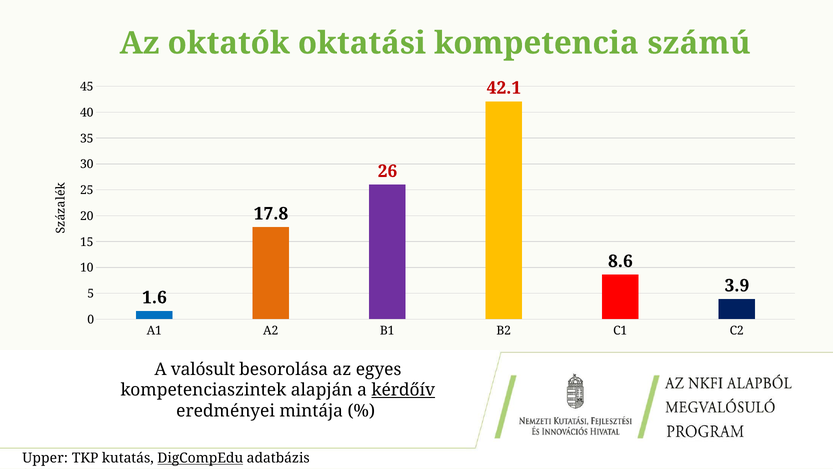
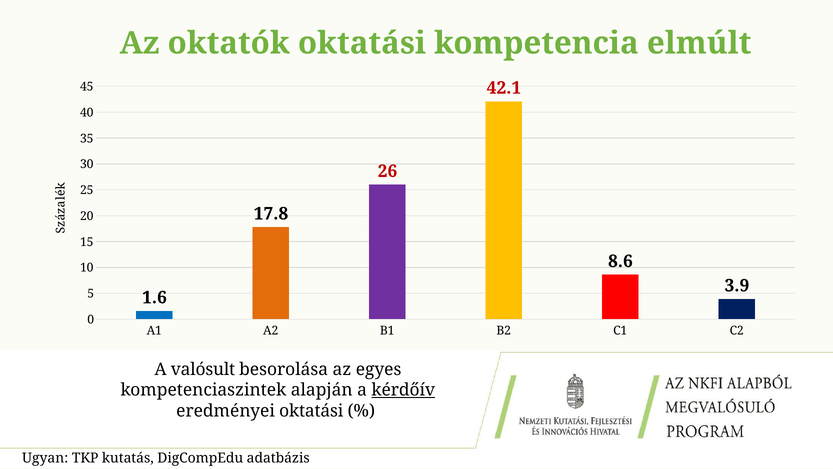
számú: számú -> elmúlt (699, 43)
eredményei mintája: mintája -> oktatási (311, 411)
Upper: Upper -> Ugyan (45, 458)
DigCompEdu underline: present -> none (200, 458)
